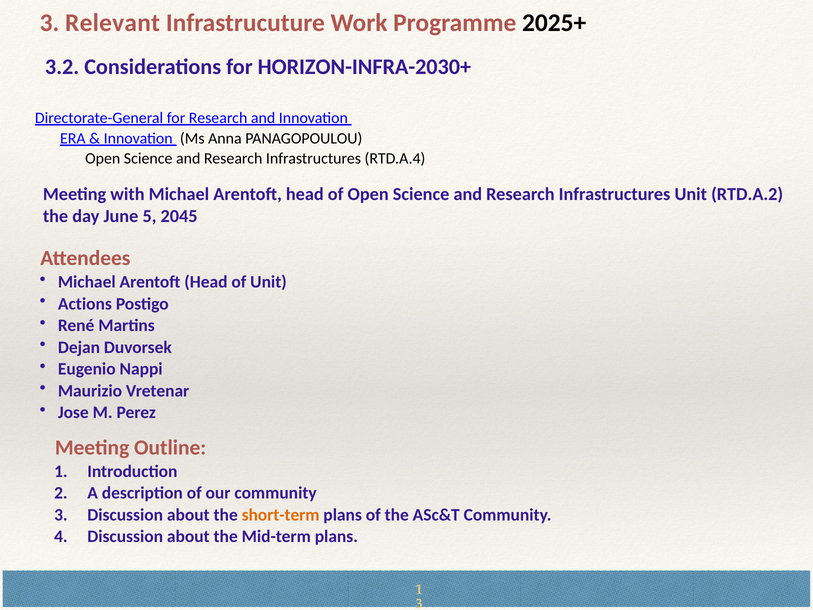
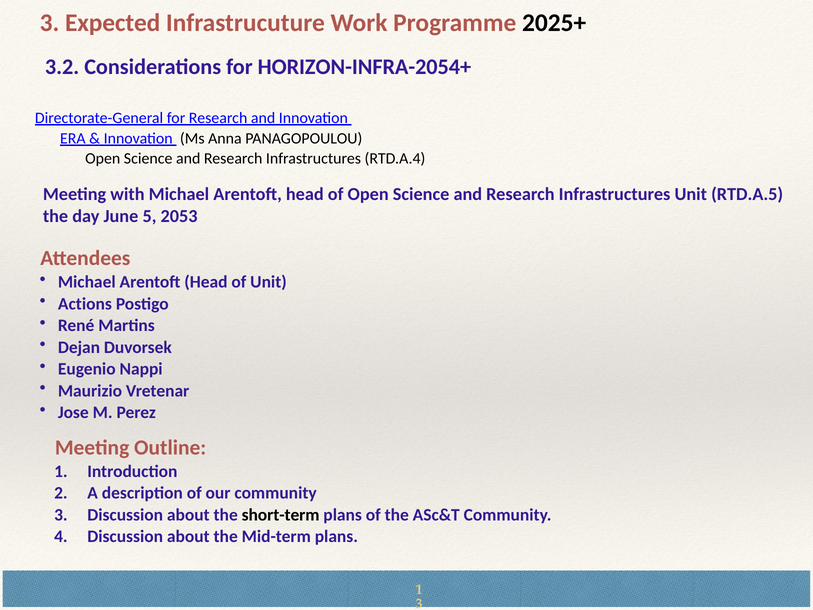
Relevant: Relevant -> Expected (113, 23)
HORIZON-INFRA-2030+: HORIZON-INFRA-2030+ -> HORIZON-INFRA-2054+ (364, 67)
RTD.A.2: RTD.A.2 -> RTD.A.5 (747, 194)
2045: 2045 -> 2053 (179, 216)
short-term colour: orange -> black (281, 515)
